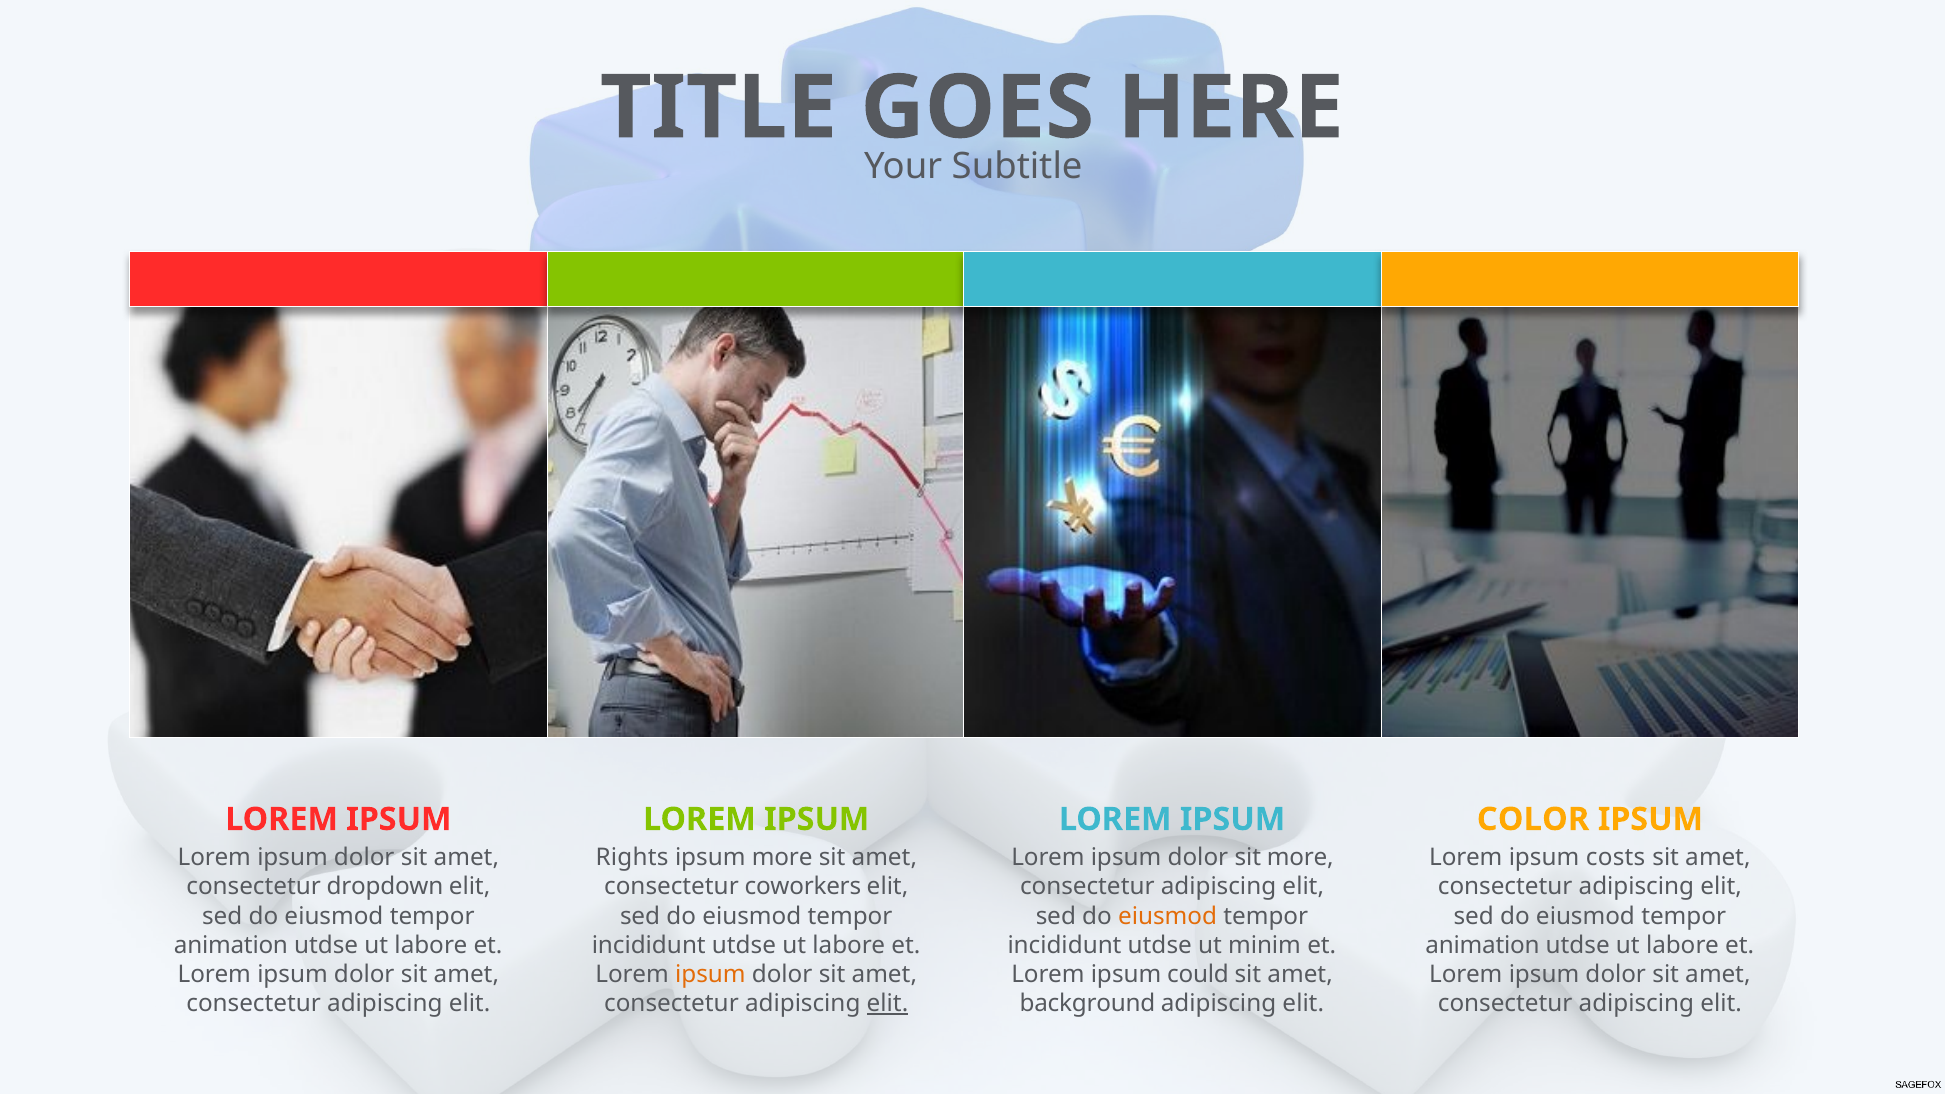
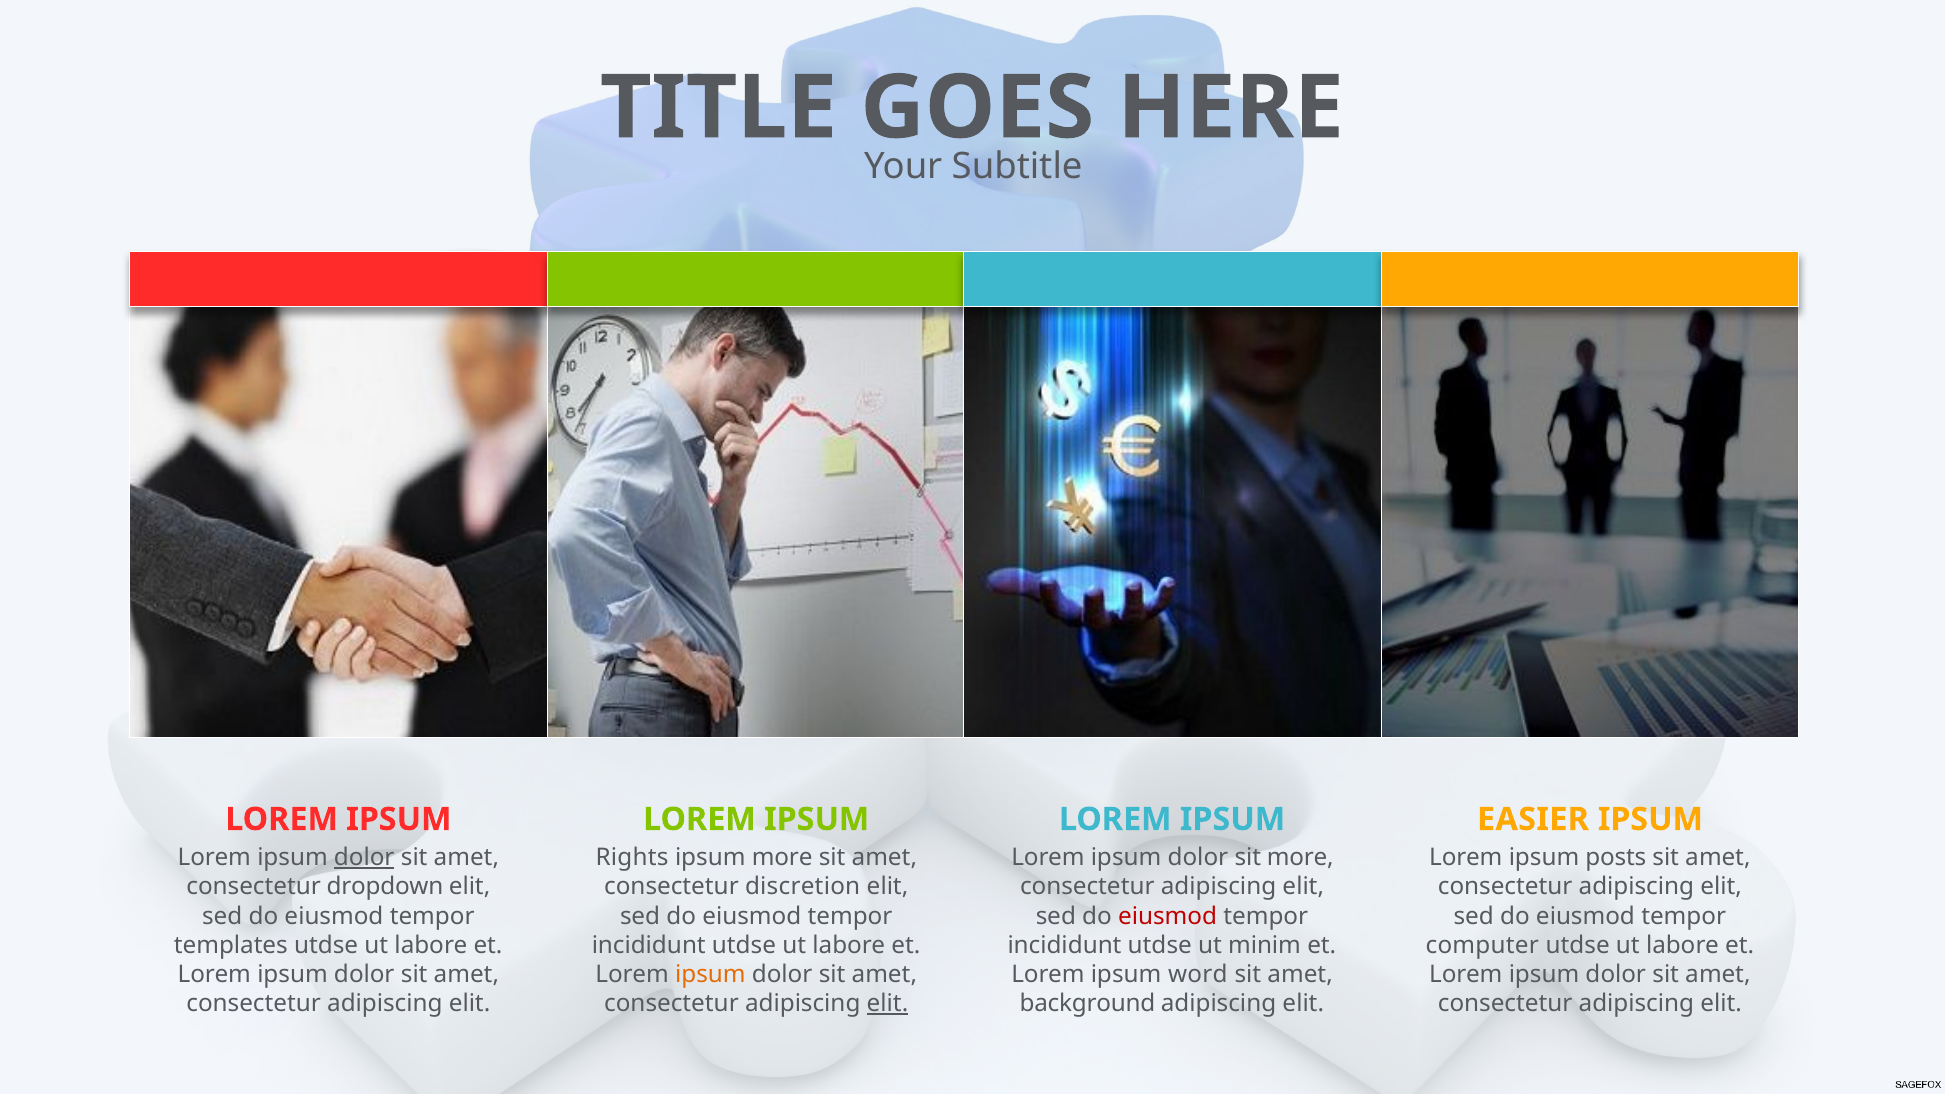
COLOR: COLOR -> EASIER (1533, 819)
dolor underline: none -> present (364, 858)
costs: costs -> posts (1616, 858)
coworkers: coworkers -> discretion (803, 887)
eiusmod colour: orange -> red (1168, 916)
animation: animation -> templates (231, 945)
animation: animation -> computer (1482, 945)
could: could -> word (1198, 974)
